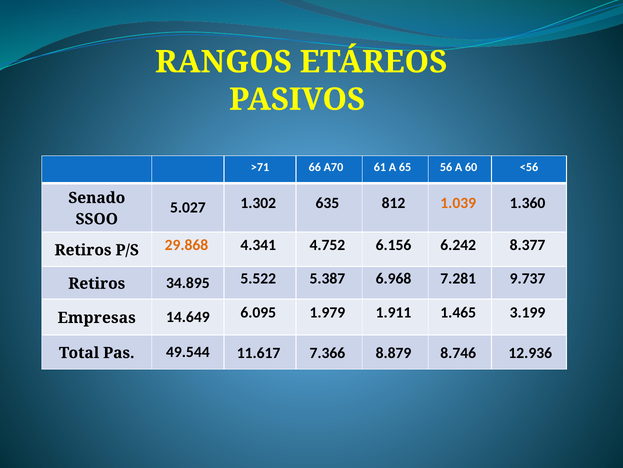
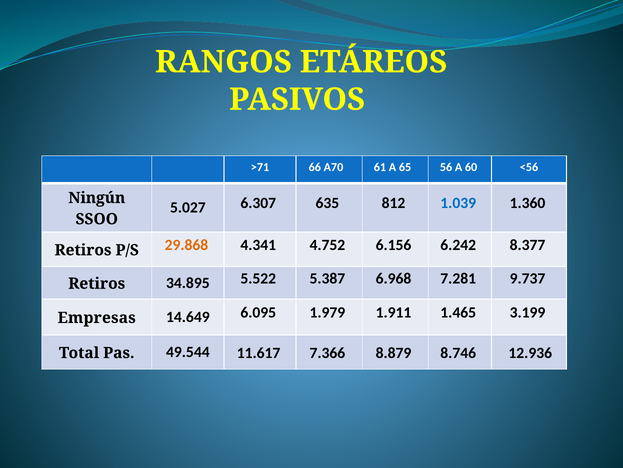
Senado: Senado -> Ningún (97, 198)
1.302: 1.302 -> 6.307 (258, 203)
1.039 colour: orange -> blue (458, 203)
